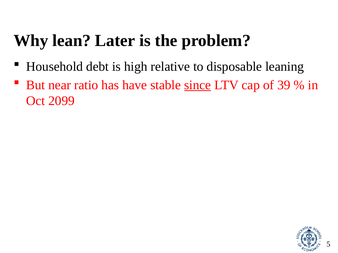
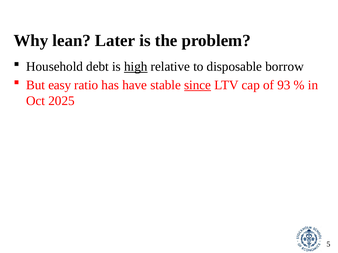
high underline: none -> present (136, 67)
leaning: leaning -> borrow (285, 67)
near: near -> easy (60, 85)
39: 39 -> 93 (284, 85)
2099: 2099 -> 2025 (62, 101)
